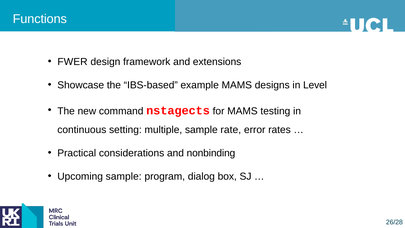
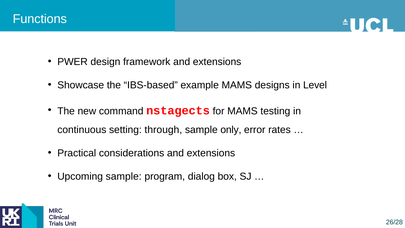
FWER: FWER -> PWER (73, 62)
multiple: multiple -> through (163, 130)
rate: rate -> only (231, 130)
considerations and nonbinding: nonbinding -> extensions (211, 153)
